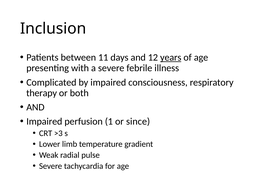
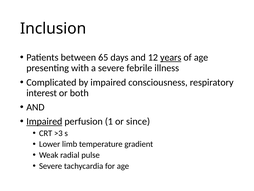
11: 11 -> 65 (103, 57)
therapy: therapy -> interest (42, 93)
Impaired underline: none -> present (44, 121)
